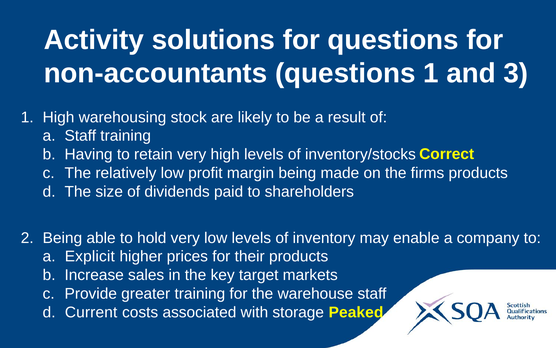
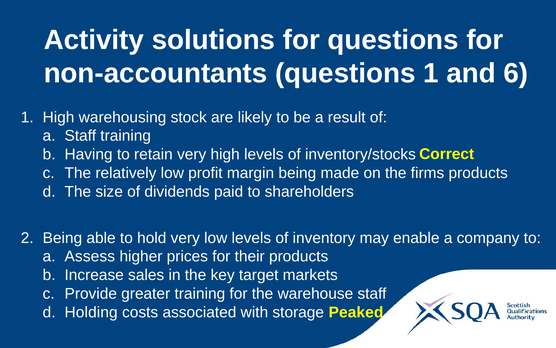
3: 3 -> 6 (516, 73)
Explicit: Explicit -> Assess (90, 256)
Current: Current -> Holding (91, 312)
